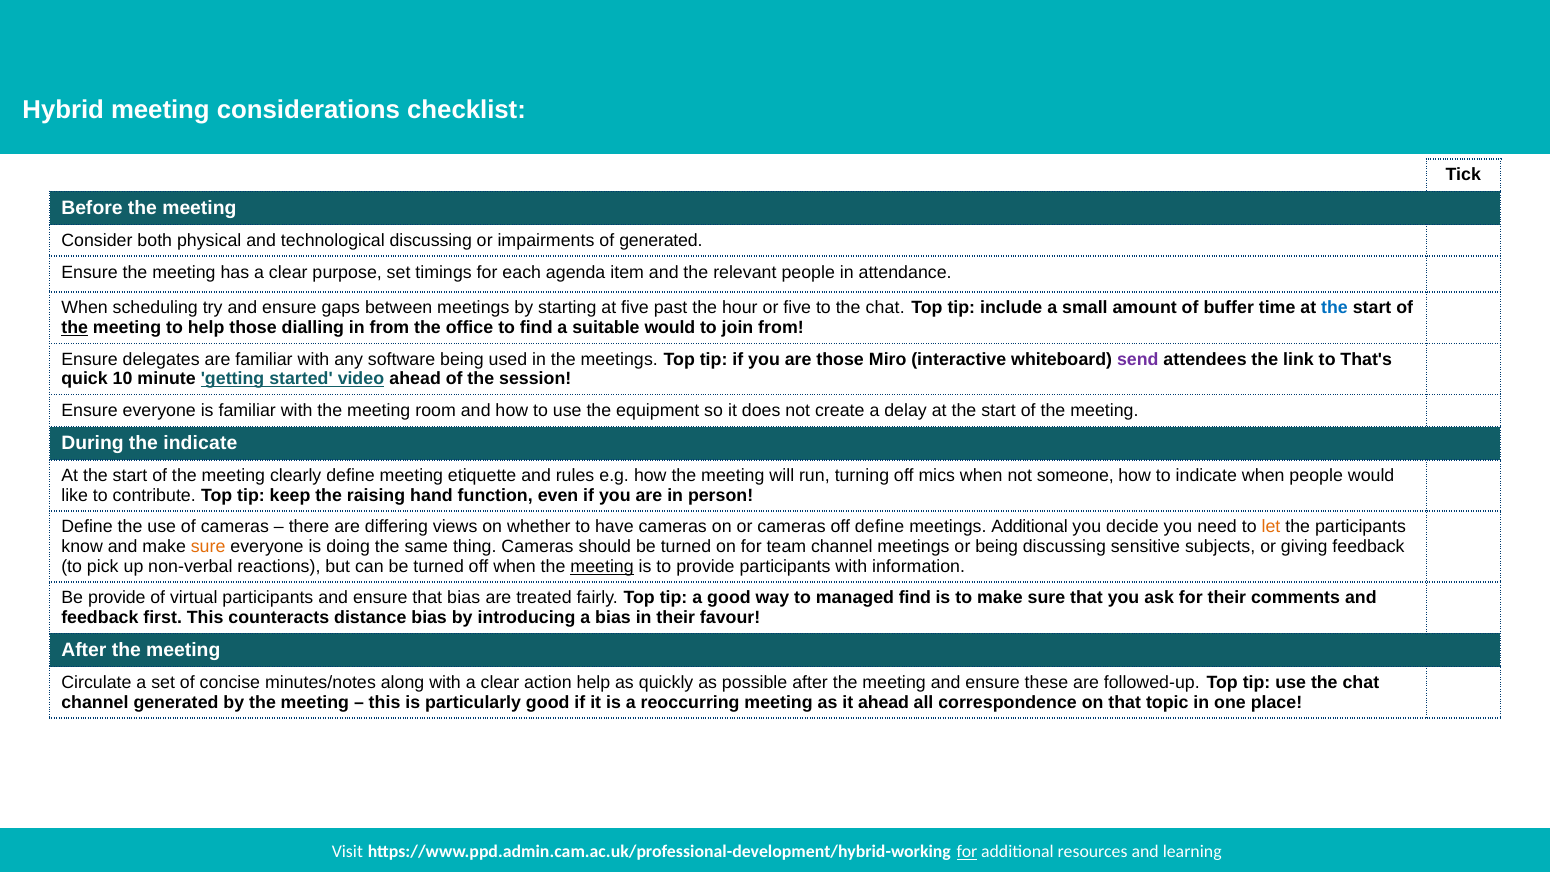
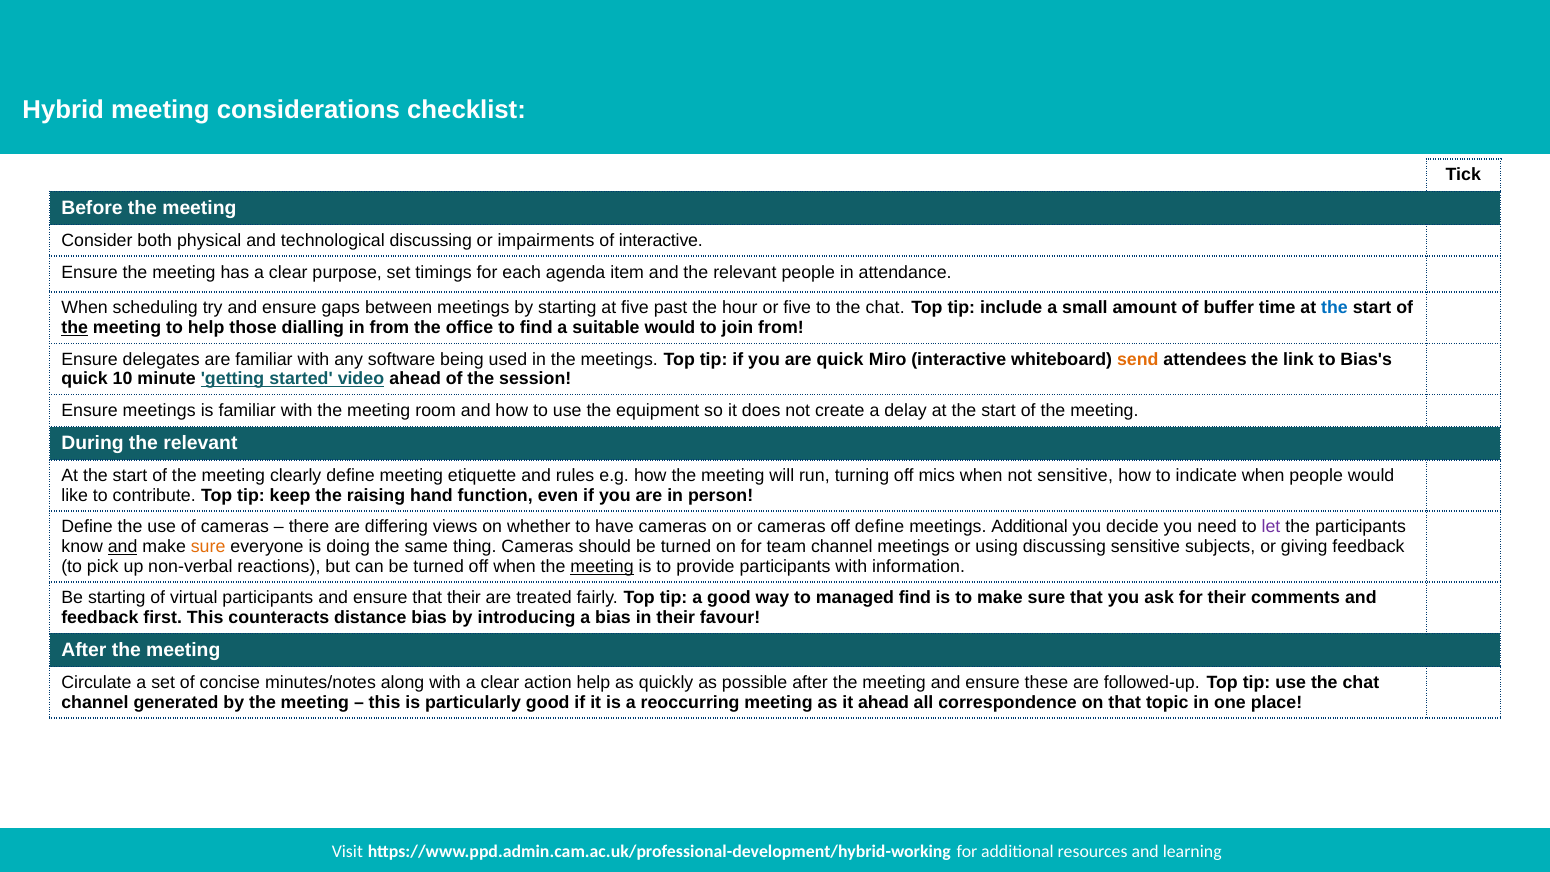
of generated: generated -> interactive (661, 241)
are those: those -> quick (840, 359)
send colour: purple -> orange (1138, 359)
That's: That's -> Bias's (1366, 359)
Ensure everyone: everyone -> meetings (159, 410)
During the indicate: indicate -> relevant (200, 444)
not someone: someone -> sensitive (1075, 476)
let colour: orange -> purple (1271, 527)
and underline: none -> present (123, 547)
or being: being -> using (997, 547)
Be provide: provide -> starting (117, 598)
that bias: bias -> their (464, 598)
for underline: present -> none (967, 852)
